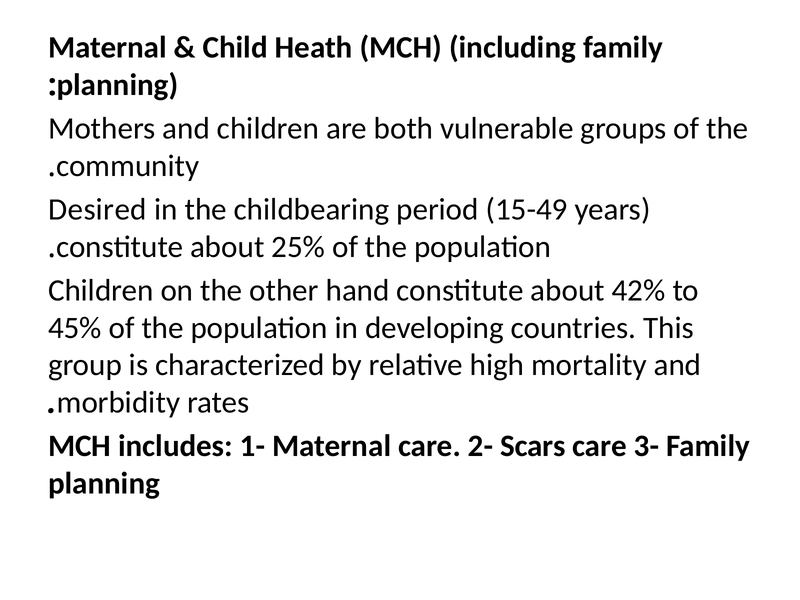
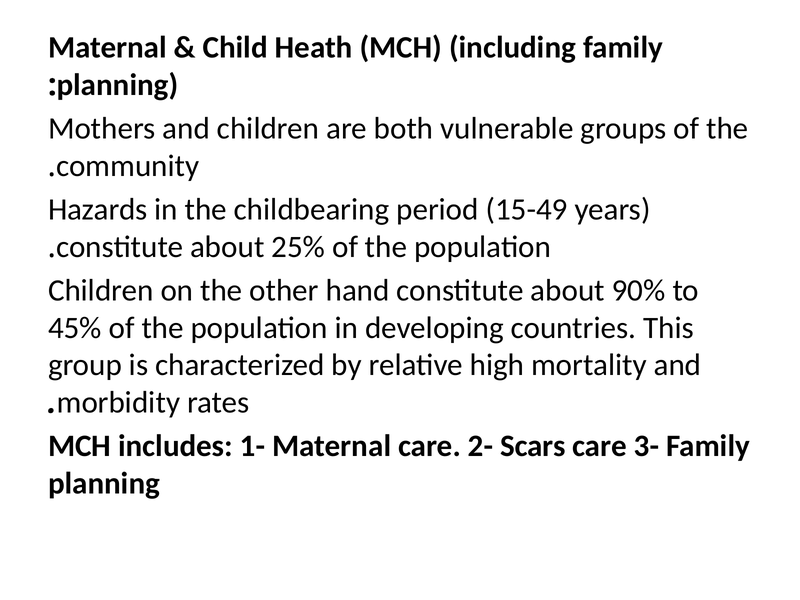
Desired: Desired -> Hazards (98, 210)
42%: 42% -> 90% (639, 290)
